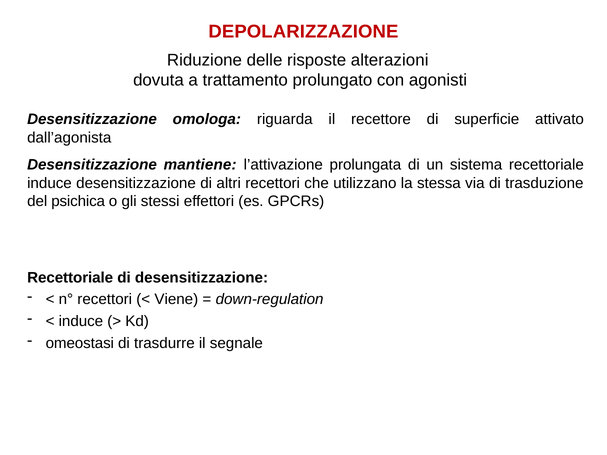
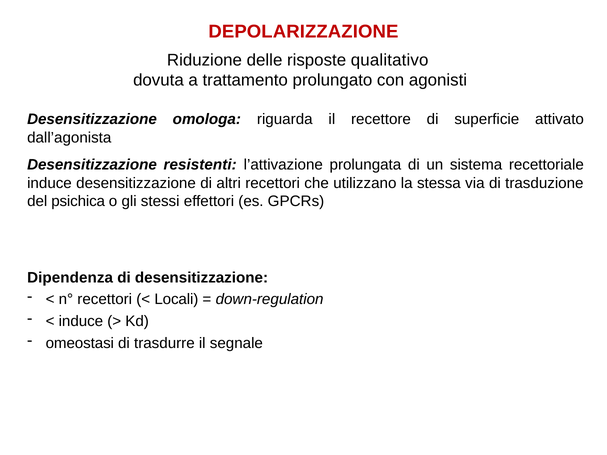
alterazioni: alterazioni -> qualitativo (390, 60)
mantiene: mantiene -> resistenti (200, 165)
Recettoriale: Recettoriale -> Dipendenza (70, 278)
Viene: Viene -> Locali (176, 300)
